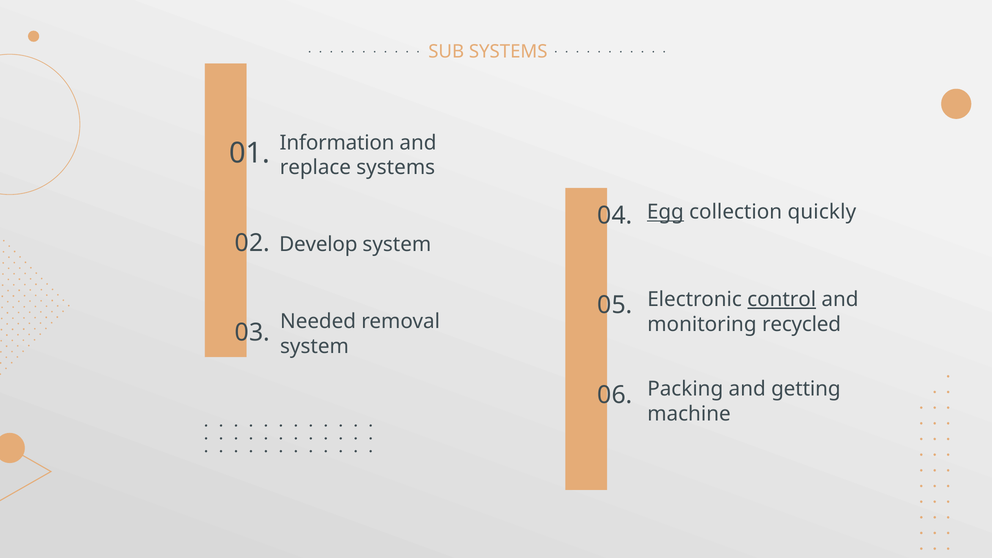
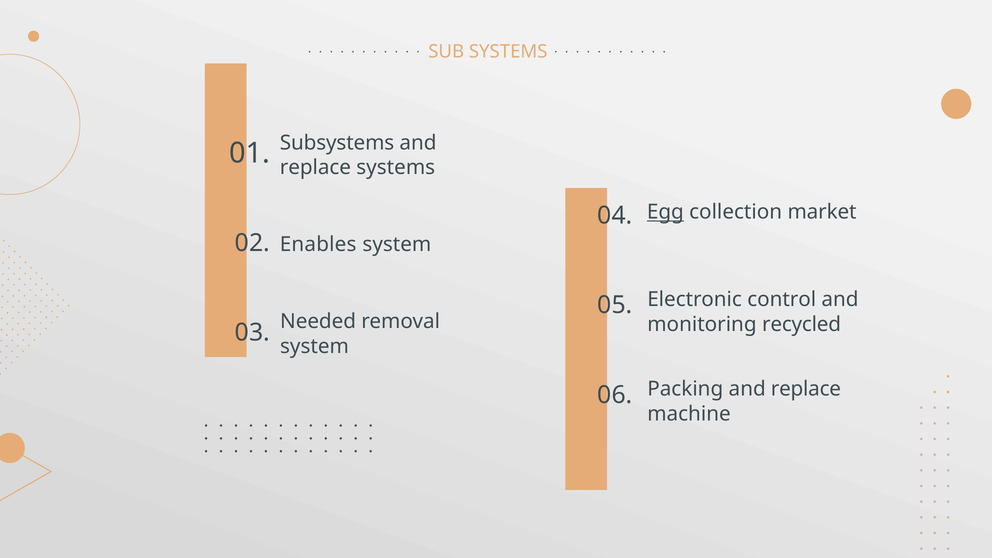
Information: Information -> Subsystems (337, 143)
quickly: quickly -> market (822, 212)
Develop: Develop -> Enables (318, 244)
control underline: present -> none (782, 299)
Packing and getting: getting -> replace (806, 389)
